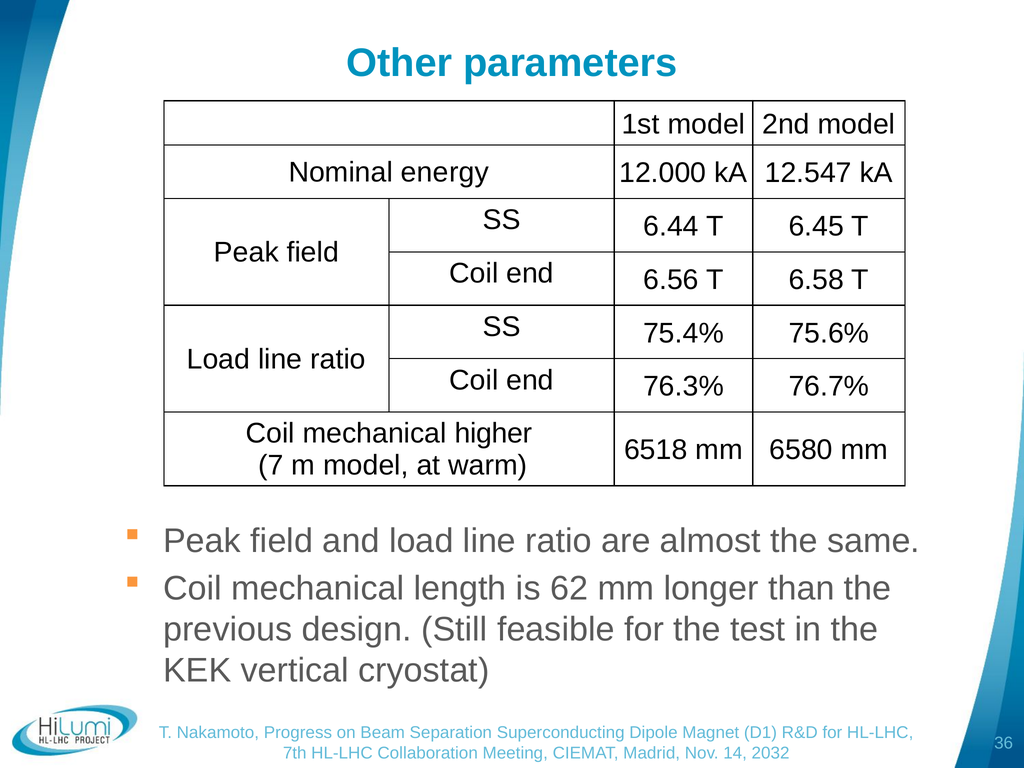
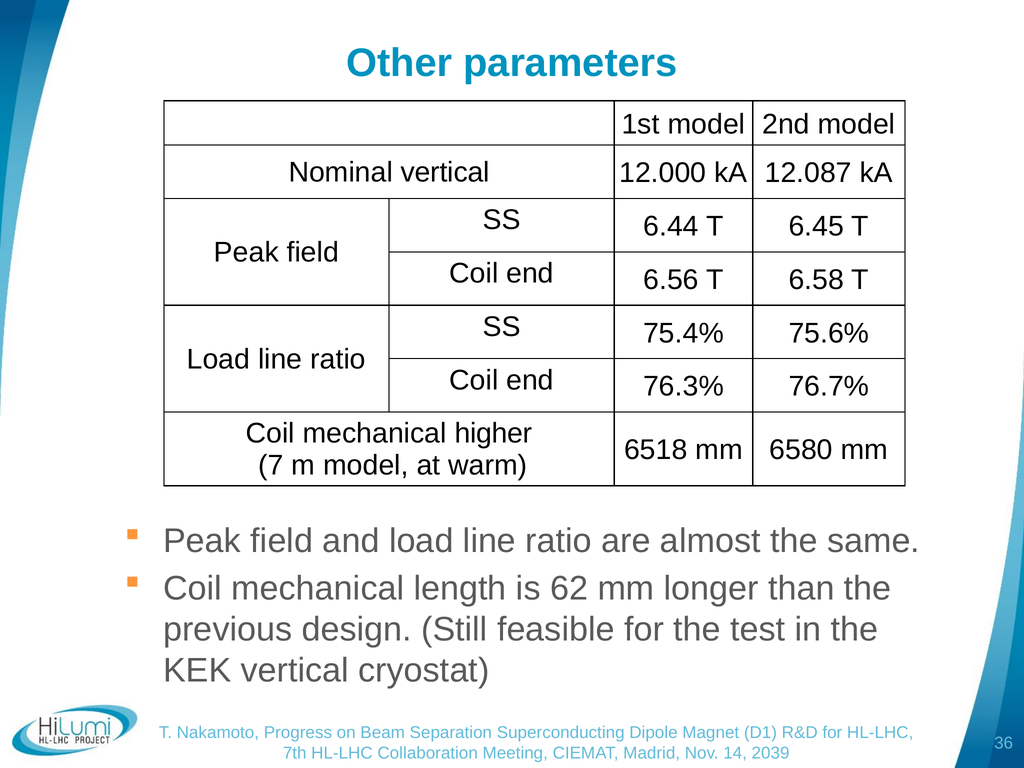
Nominal energy: energy -> vertical (445, 172)
12.547: 12.547 -> 12.087 (808, 173)
2032: 2032 -> 2039 (771, 753)
